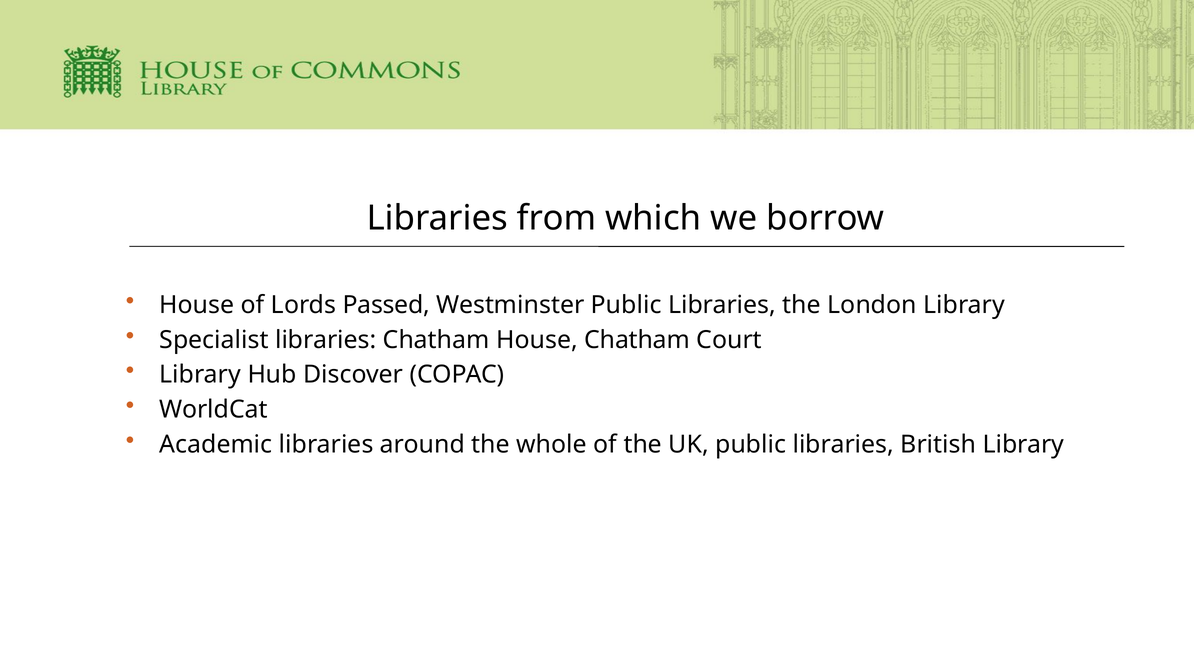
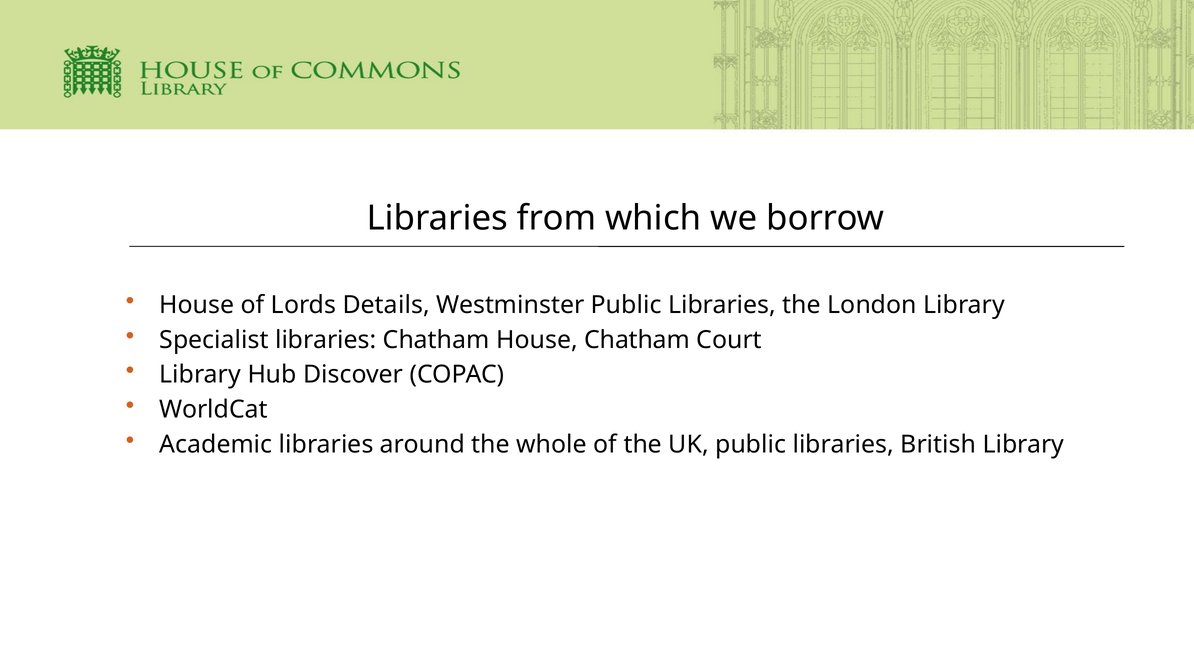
Passed: Passed -> Details (386, 305)
